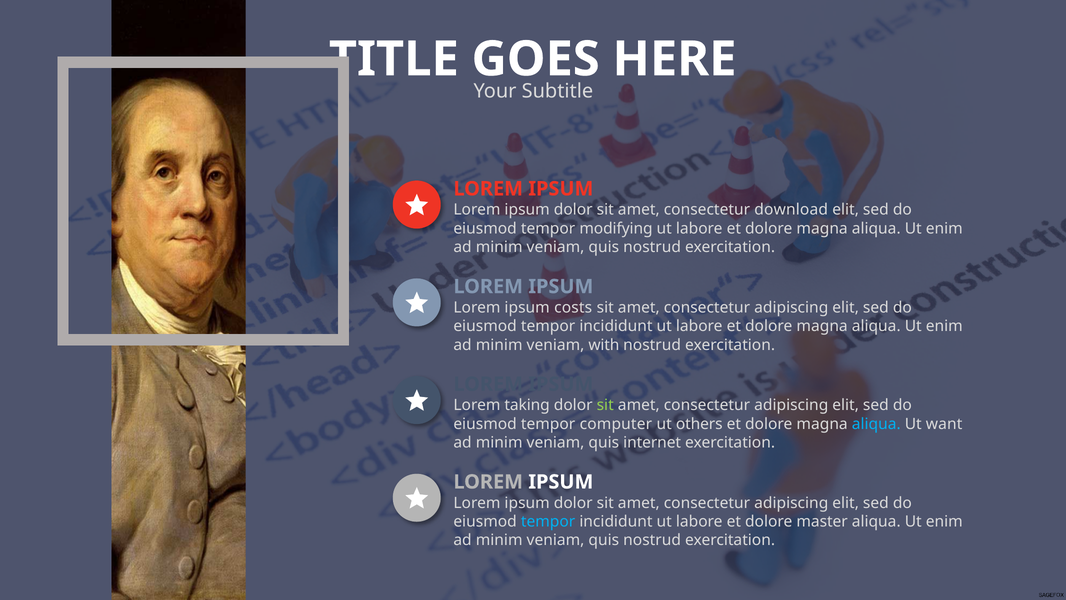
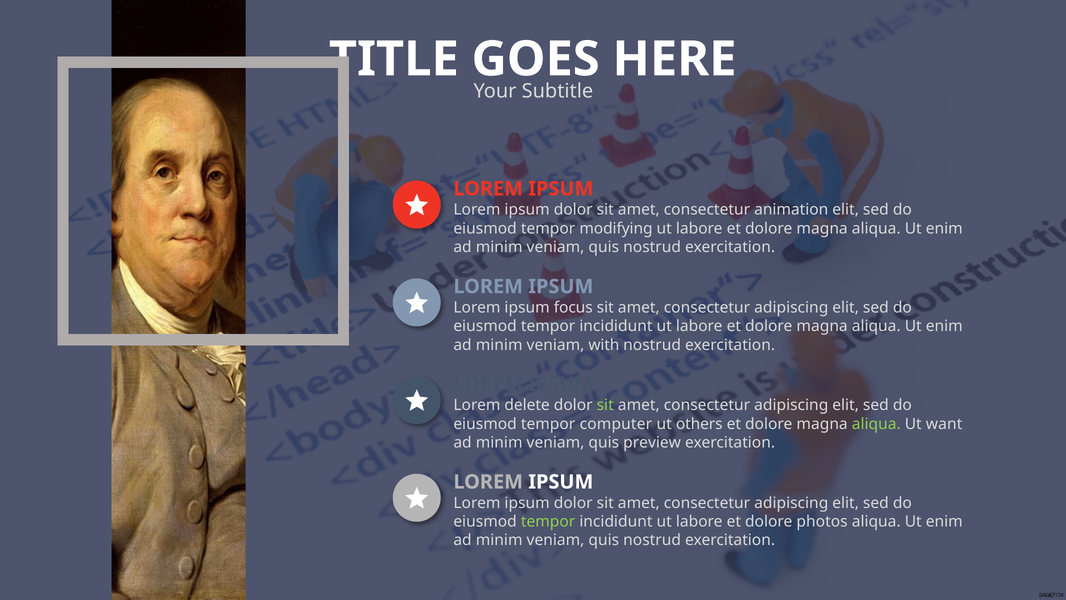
download: download -> animation (791, 210)
costs: costs -> focus (573, 307)
taking: taking -> delete (527, 405)
aliqua colour: light blue -> light green (876, 424)
internet: internet -> preview (652, 442)
tempor colour: light blue -> light green (548, 521)
master: master -> photos (822, 521)
